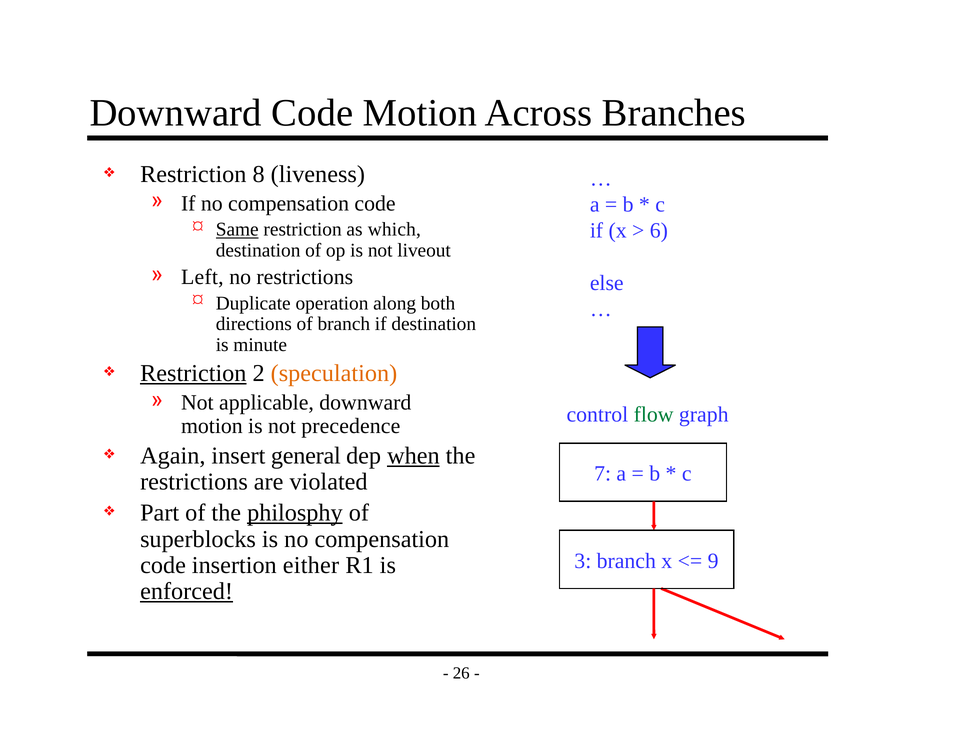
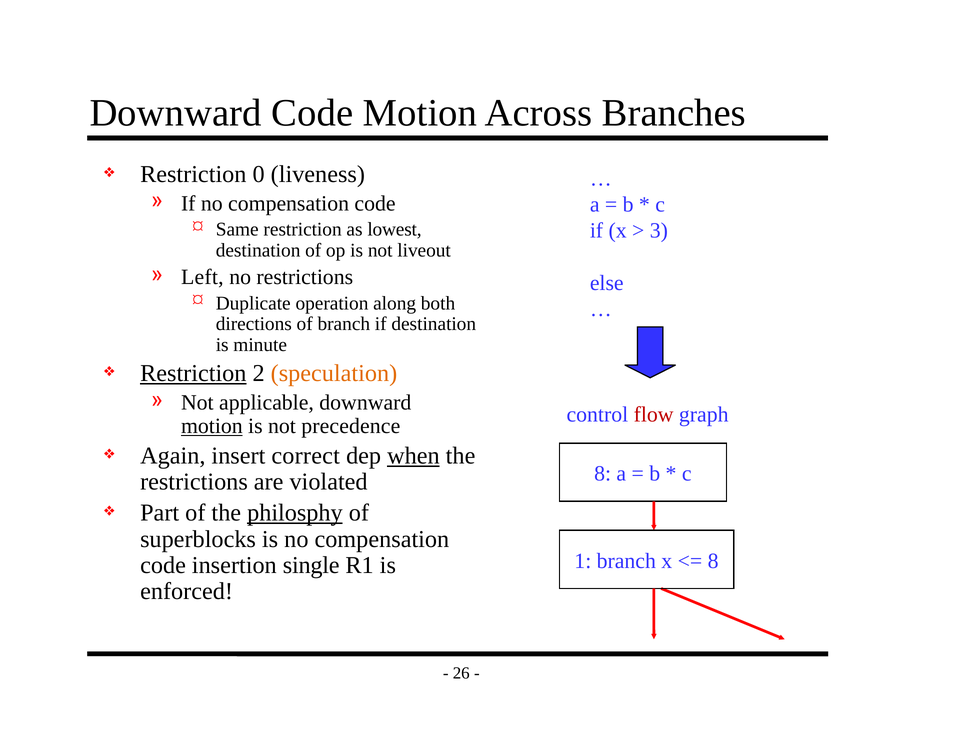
8: 8 -> 0 (259, 174)
Same underline: present -> none (237, 230)
which: which -> lowest (395, 230)
6: 6 -> 3 (659, 231)
flow colour: green -> red (654, 415)
motion underline: none -> present (212, 426)
general: general -> correct (306, 456)
7: 7 -> 8 (603, 474)
3: 3 -> 1 (583, 561)
9: 9 -> 8 (713, 561)
either: either -> single (311, 565)
enforced underline: present -> none (187, 591)
